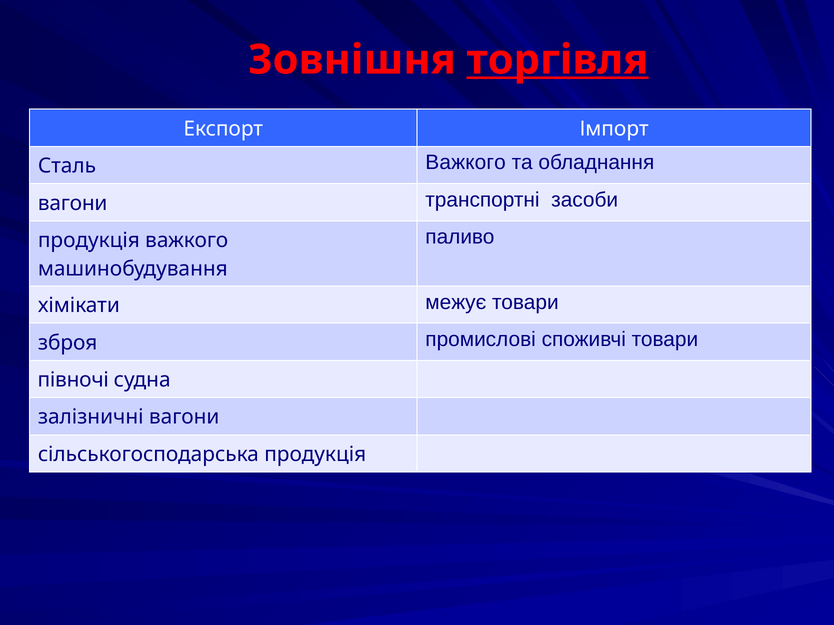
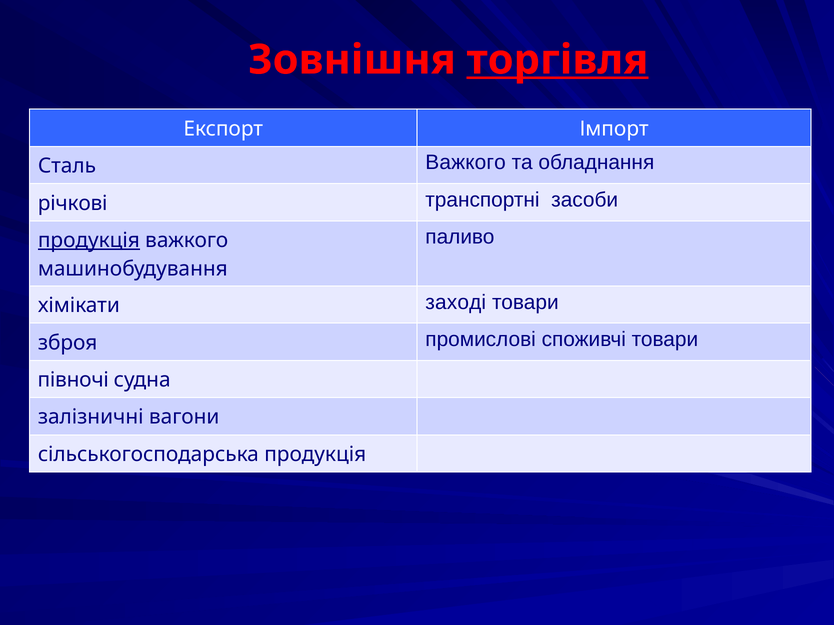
вагони: вагони -> річкові (73, 203)
продукція underline: none -> present (89, 241)
межує: межує -> заході (456, 302)
